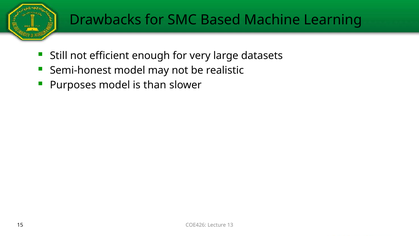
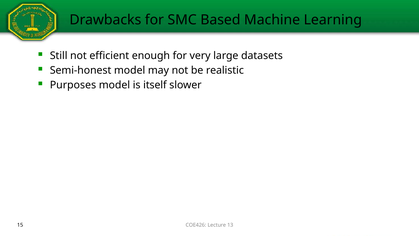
than: than -> itself (155, 85)
